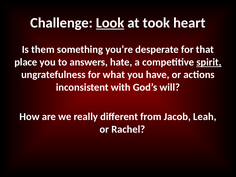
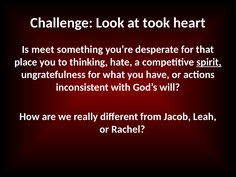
Look underline: present -> none (110, 23)
them: them -> meet (43, 50)
answers: answers -> thinking (89, 62)
